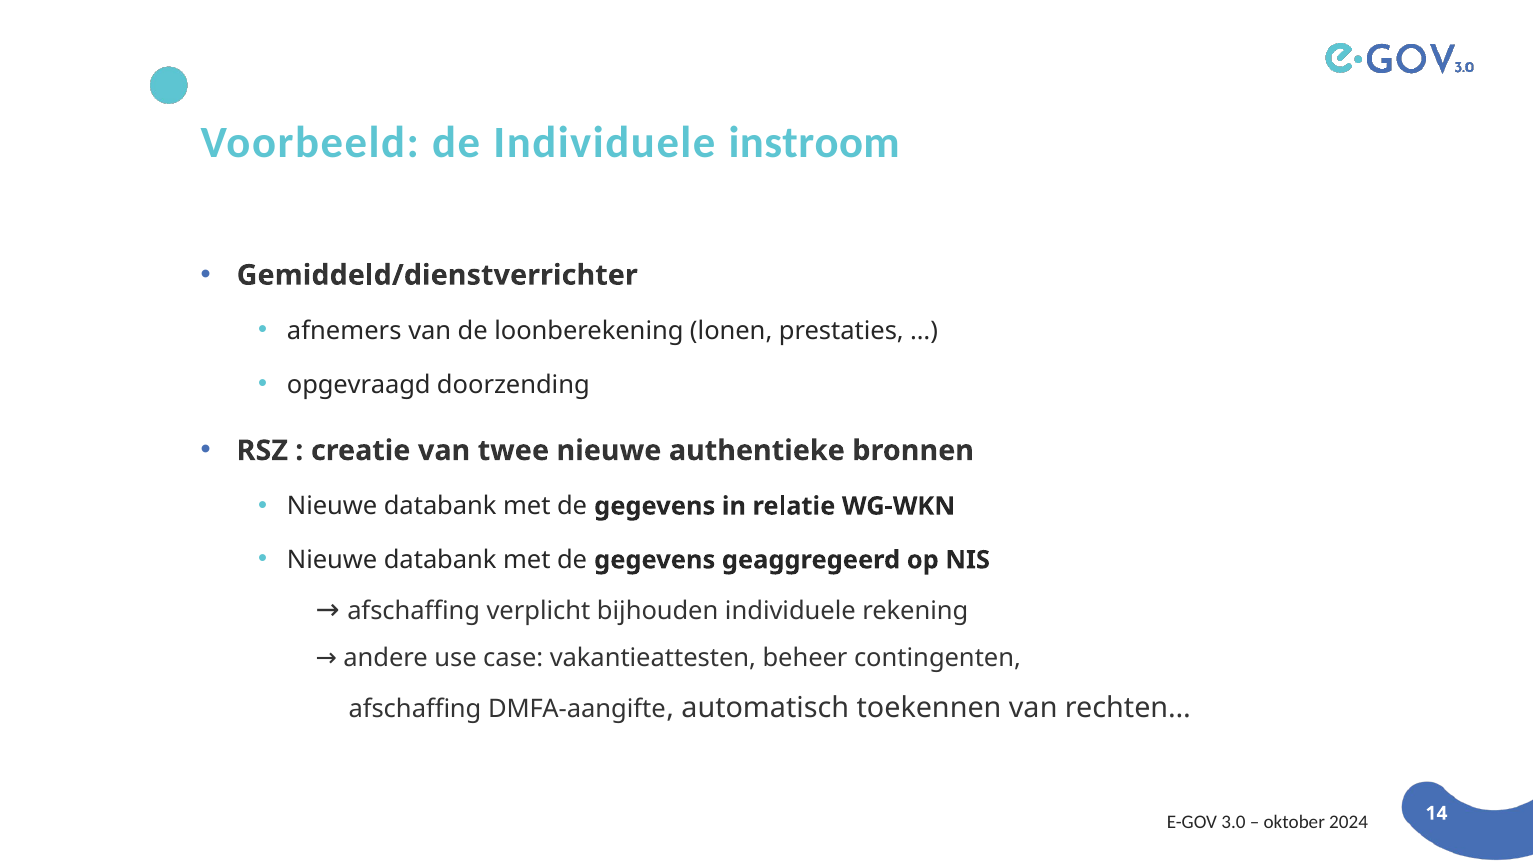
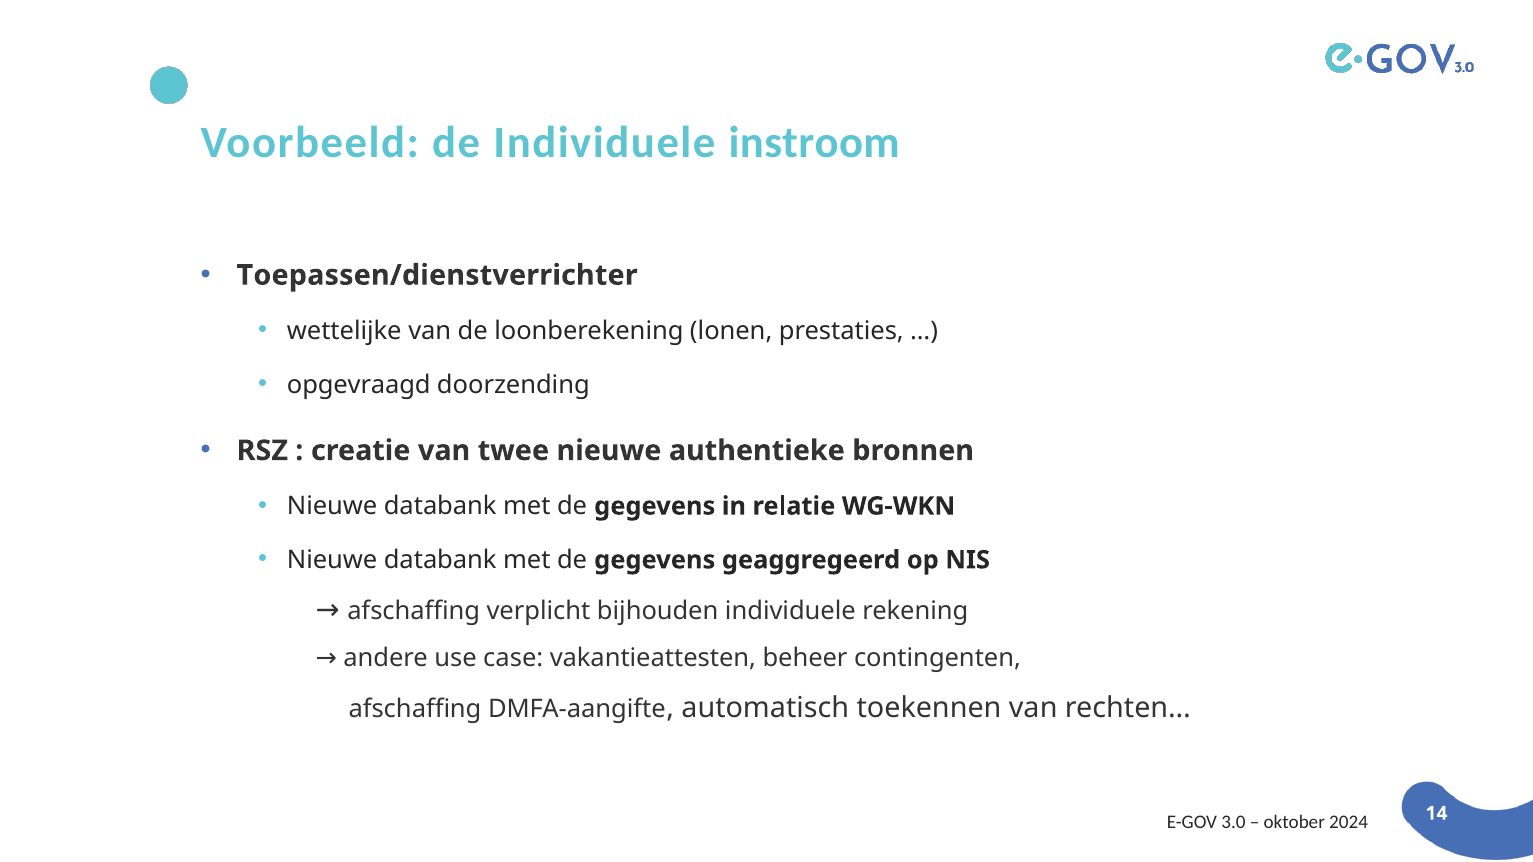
Gemiddeld/dienstverrichter: Gemiddeld/dienstverrichter -> Toepassen/dienstverrichter (437, 275)
afnemers: afnemers -> wettelijke (344, 331)
